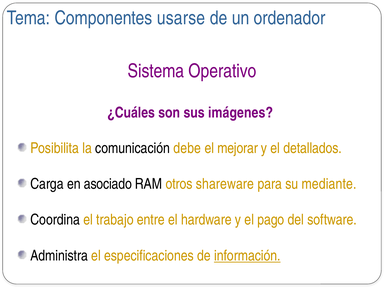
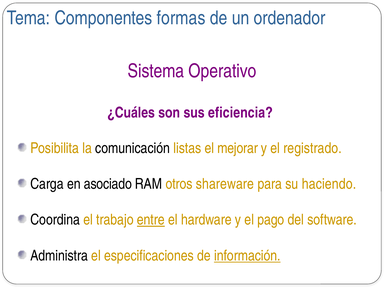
usarse: usarse -> formas (181, 18)
imágenes: imágenes -> eficiencia (241, 113)
debe: debe -> listas (187, 148)
detallados: detallados -> registrado (313, 148)
mediante: mediante -> haciendo (329, 184)
entre underline: none -> present (151, 220)
